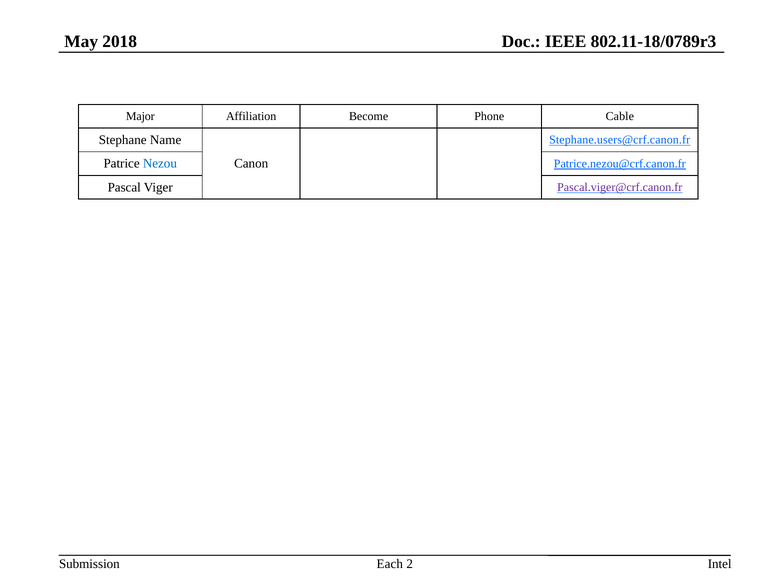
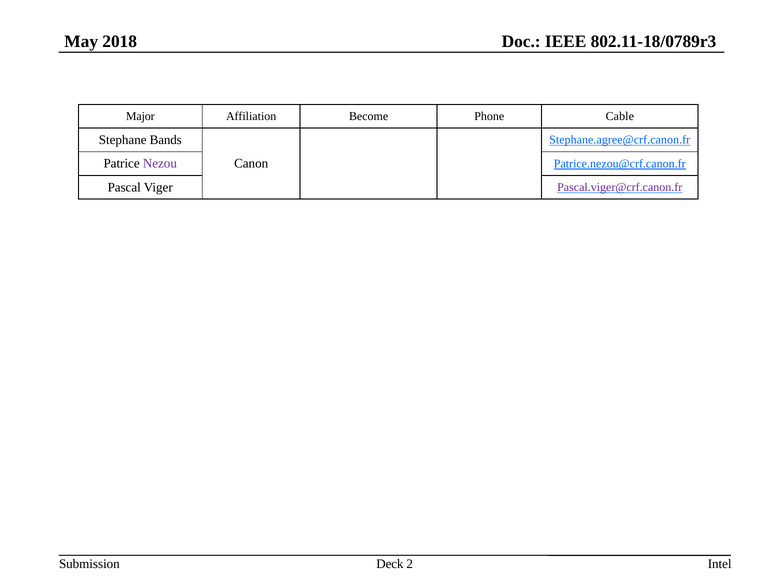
Name: Name -> Bands (166, 140)
Stephane.users@crf.canon.fr: Stephane.users@crf.canon.fr -> Stephane.agree@crf.canon.fr (620, 140)
Nezou colour: blue -> purple (160, 163)
Each: Each -> Deck (390, 563)
